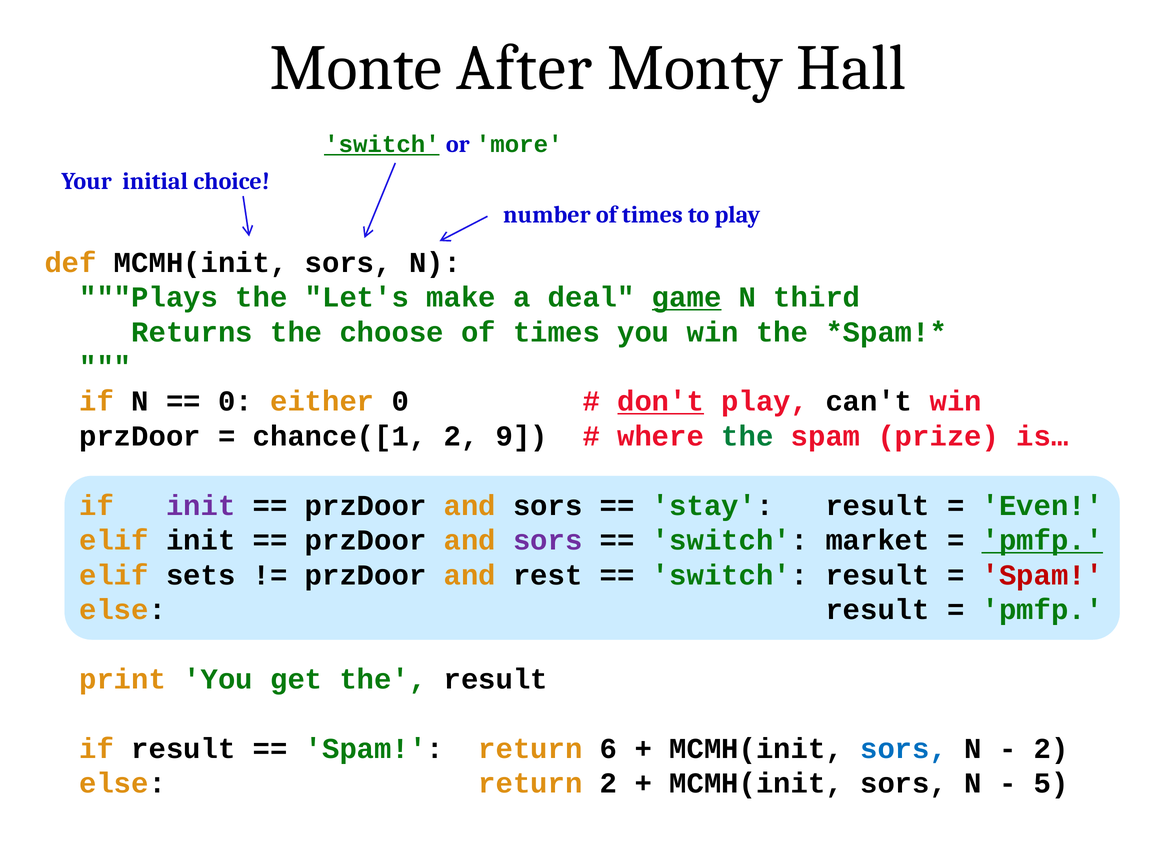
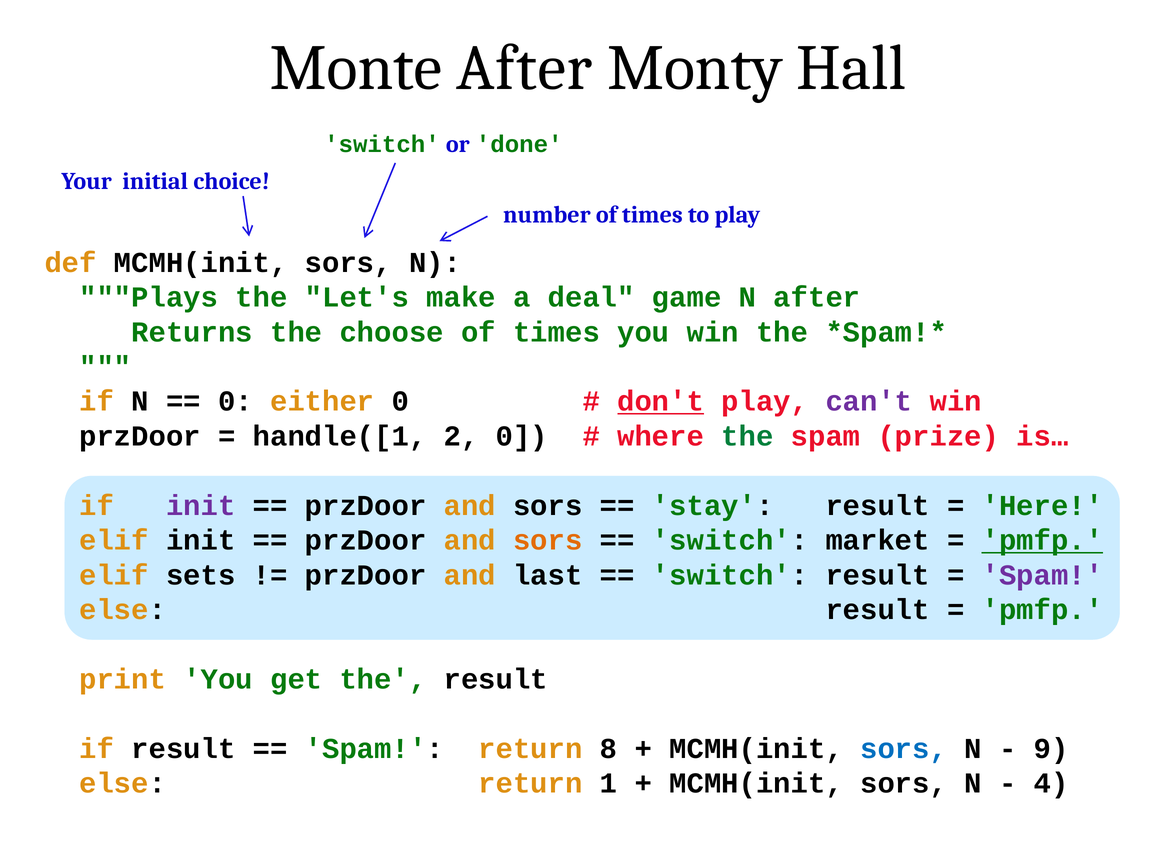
switch underline: present -> none (382, 144)
more: more -> done (519, 144)
game underline: present -> none (687, 297)
N third: third -> after (817, 297)
can't colour: black -> purple (869, 401)
chance([1: chance([1 -> handle([1 (340, 436)
2 9: 9 -> 0 (522, 436)
Even: Even -> Here (1042, 505)
sors colour: purple -> orange (548, 540)
rest: rest -> last (548, 575)
Spam colour: red -> purple (1042, 575)
6: 6 -> 8 (609, 748)
2: 2 -> 9 (1051, 748)
return 2: 2 -> 1 (609, 783)
5: 5 -> 4 (1051, 783)
